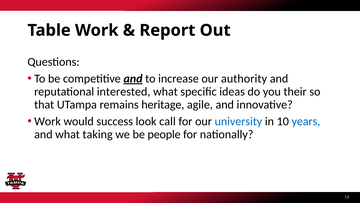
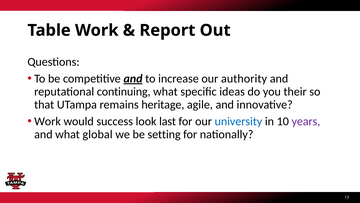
interested: interested -> continuing (124, 91)
call: call -> last (168, 121)
years colour: blue -> purple (306, 121)
taking: taking -> global (98, 134)
people: people -> setting (164, 134)
